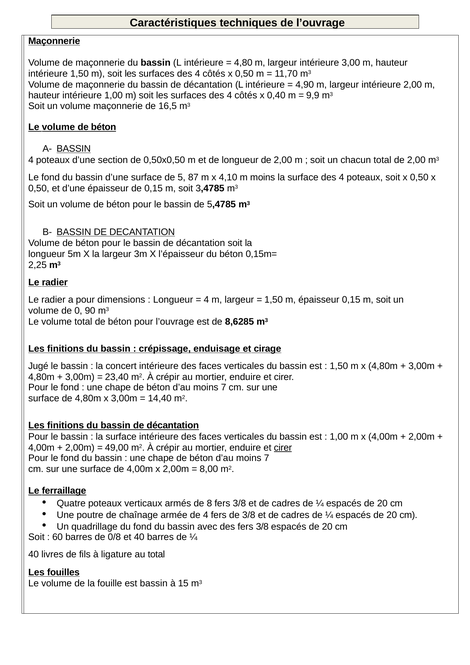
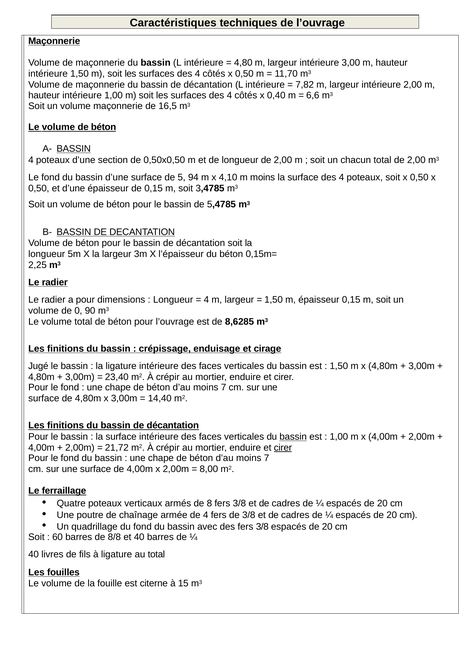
4,90: 4,90 -> 7,82 (305, 85)
9,9: 9,9 -> 6,6 (313, 96)
87: 87 -> 94 (193, 177)
la concert: concert -> ligature (121, 366)
bassin underline: none -> present (293, 437)
49,00: 49,00 -> 21,72 (117, 448)
0/8: 0/8 -> 8/8 (114, 537)
est bassin: bassin -> citerne (154, 584)
